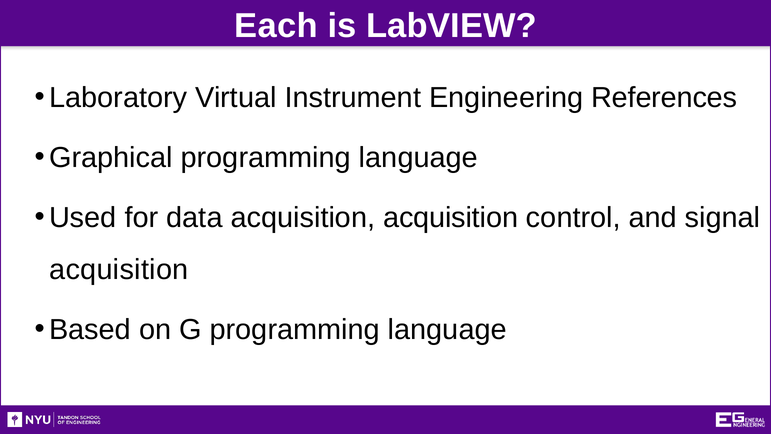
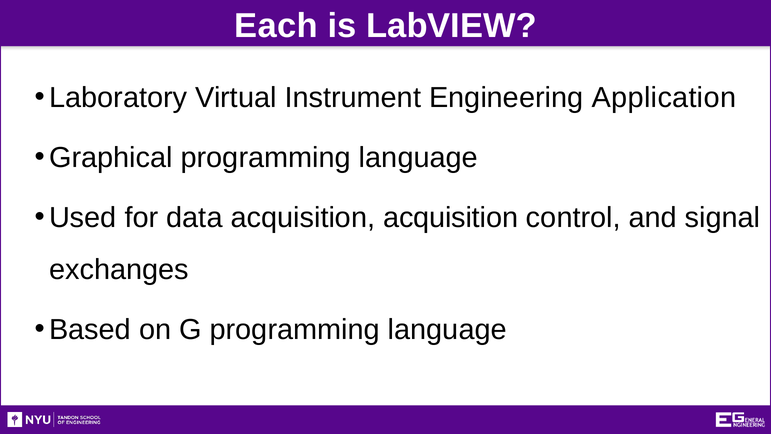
References: References -> Application (664, 97)
acquisition: acquisition -> exchanges (119, 270)
